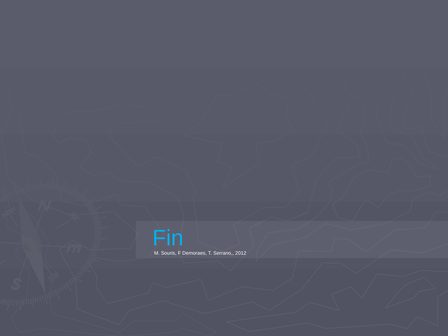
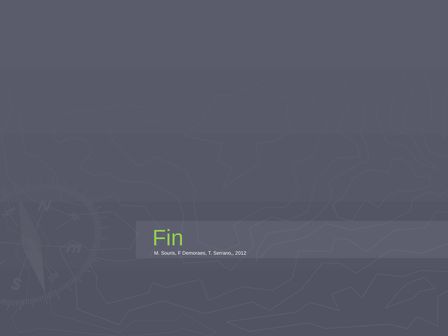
Fin colour: light blue -> light green (168, 238)
